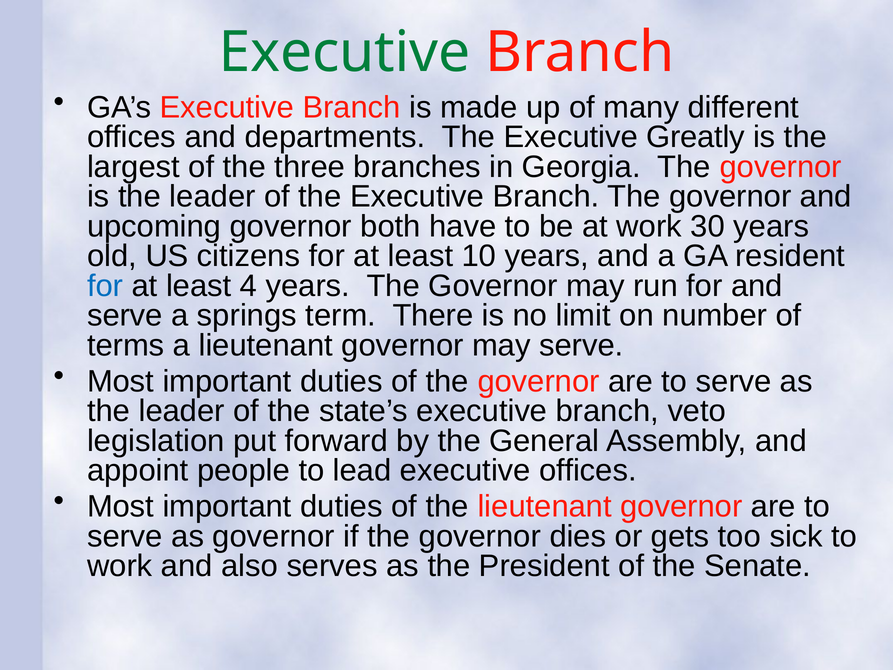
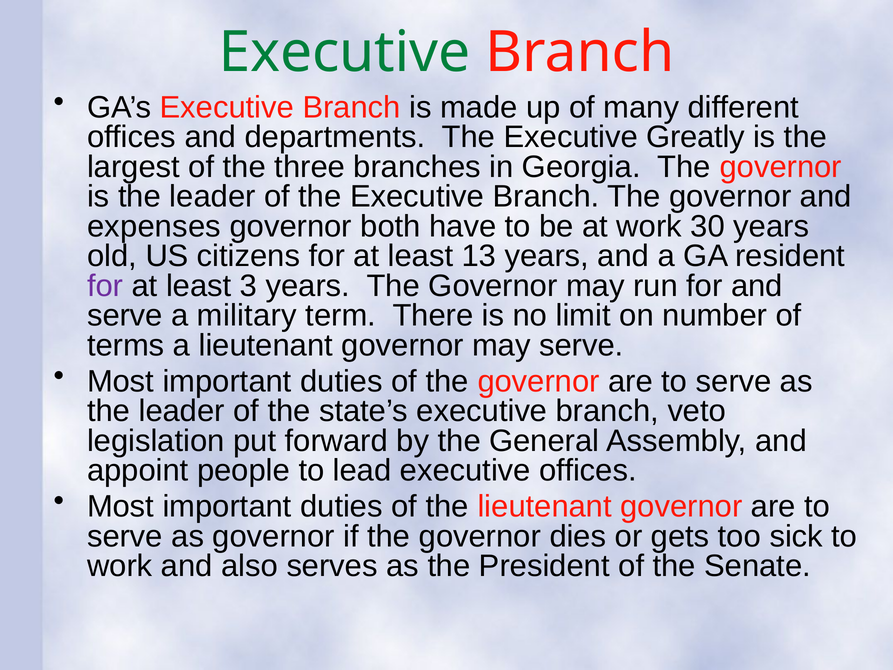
upcoming: upcoming -> expenses (154, 226)
10: 10 -> 13 (479, 256)
for colour: blue -> purple (105, 286)
4: 4 -> 3 (249, 286)
springs: springs -> military (247, 316)
